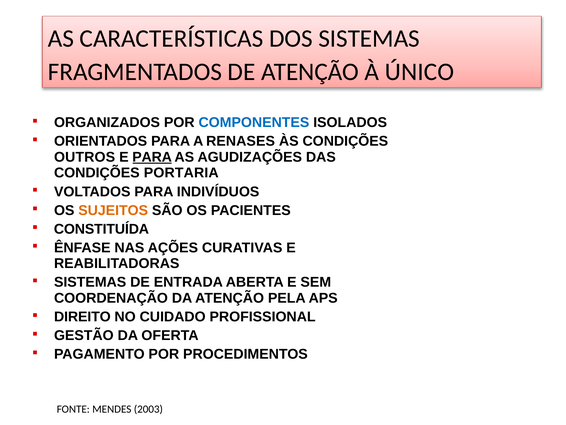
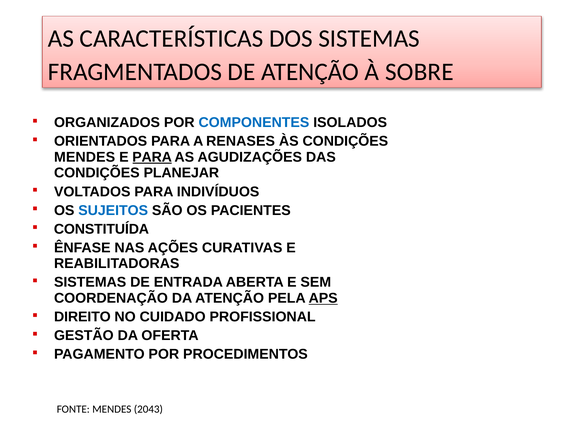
ÚNICO: ÚNICO -> SOBRE (419, 72)
OUTROS: OUTROS -> MENDES (85, 157)
PORTARIA: PORTARIA -> PLANEJAR (181, 173)
SUJEITOS colour: orange -> blue (113, 210)
APS underline: none -> present (323, 298)
2003: 2003 -> 2043 (148, 409)
